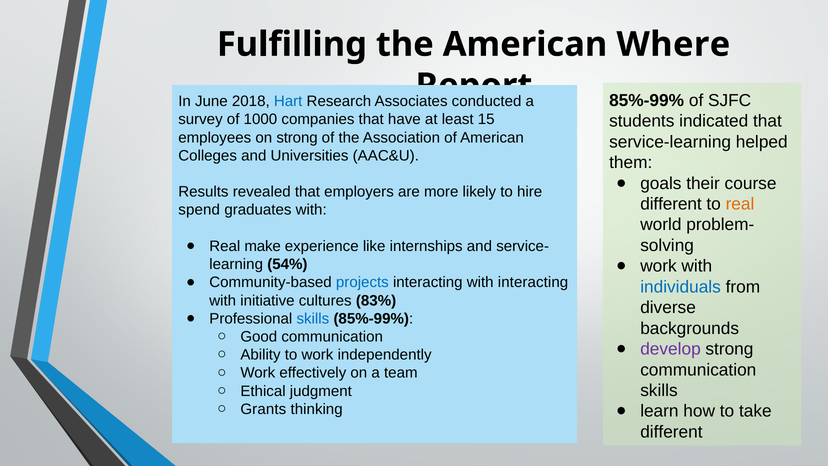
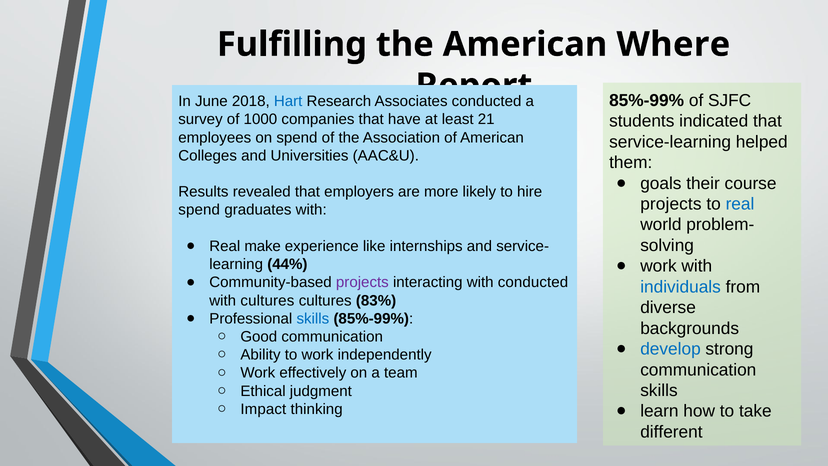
15: 15 -> 21 (486, 119)
on strong: strong -> spend (297, 138)
different: different -> projects (671, 204)
real colour: orange -> blue (740, 204)
54%: 54% -> 44% (287, 264)
projects colour: blue -> purple (362, 282)
with interacting: interacting -> conducted (533, 282)
with initiative: initiative -> cultures (267, 300)
develop colour: purple -> blue (670, 349)
Grants: Grants -> Impact (263, 409)
